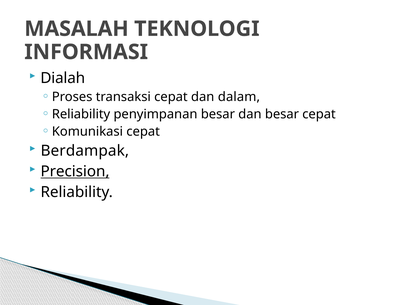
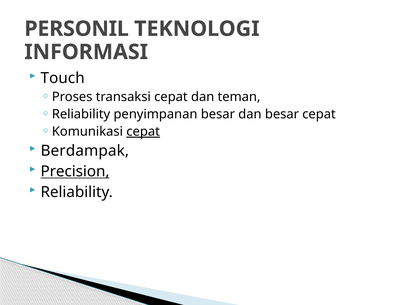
MASALAH: MASALAH -> PERSONIL (77, 29)
Dialah: Dialah -> Touch (63, 78)
dalam: dalam -> teman (239, 97)
cepat underline: none -> present (143, 131)
